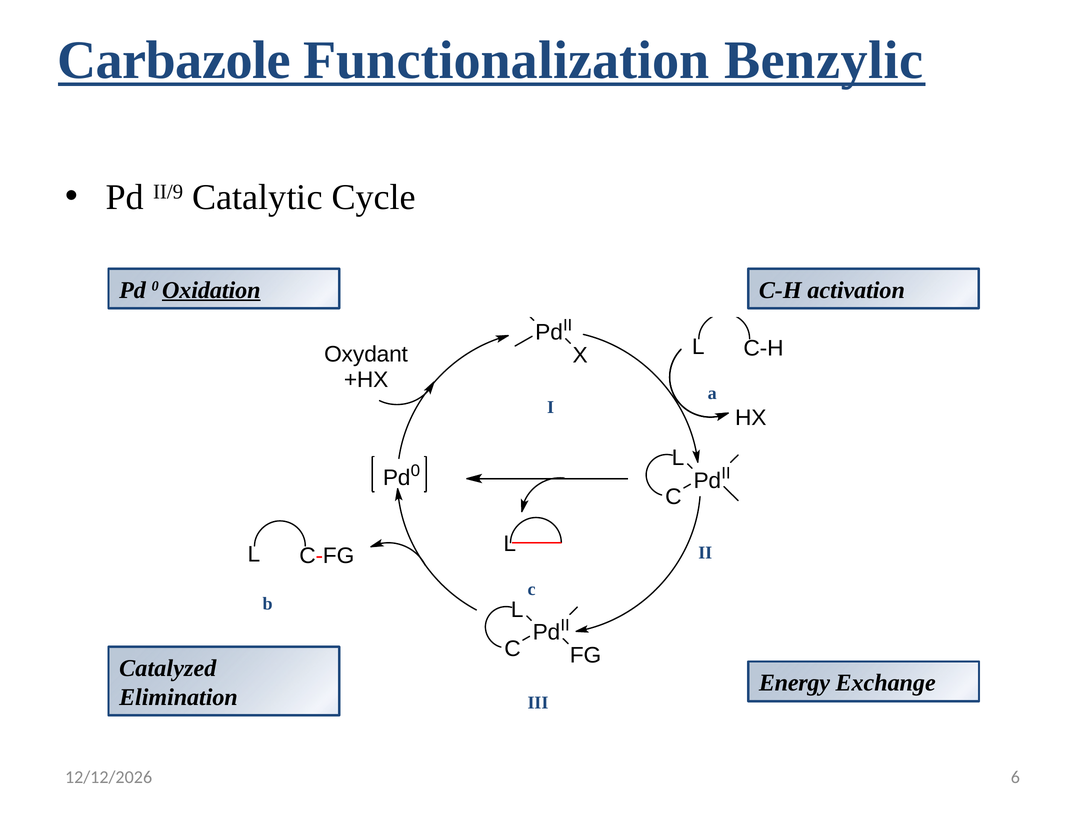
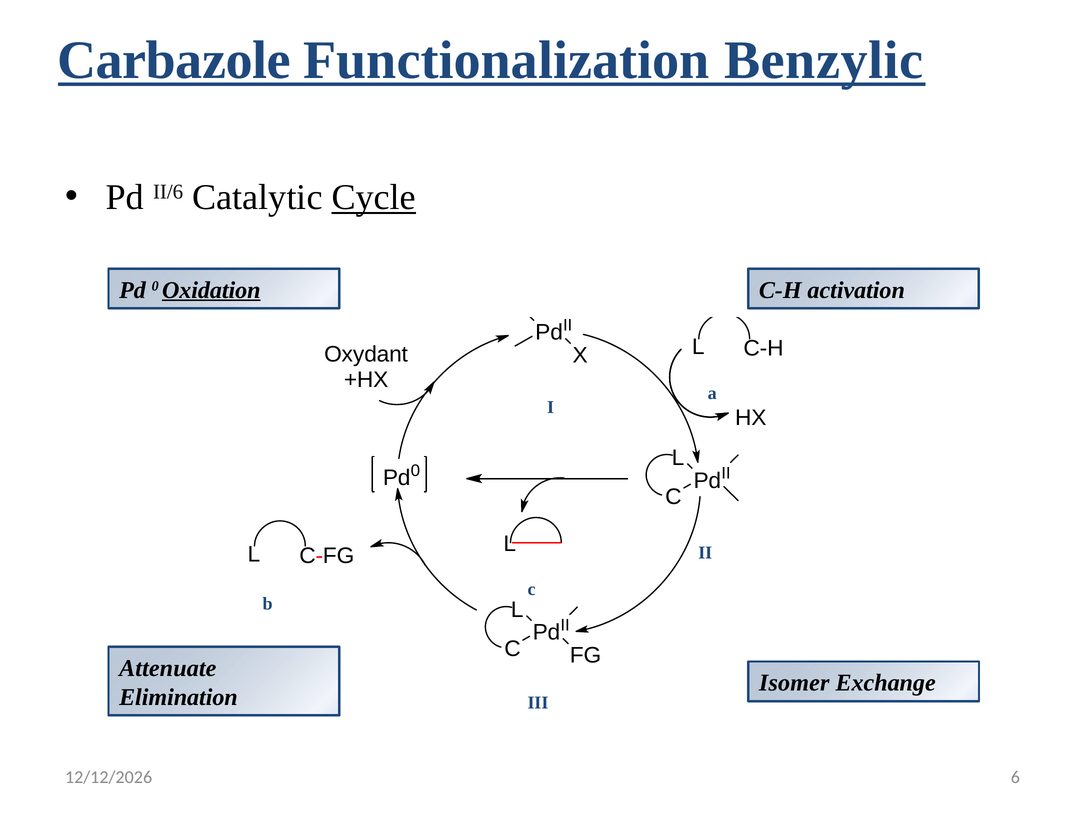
II/9: II/9 -> II/6 (168, 192)
Cycle underline: none -> present (374, 197)
Catalyzed: Catalyzed -> Attenuate (168, 668)
Energy: Energy -> Isomer (794, 683)
